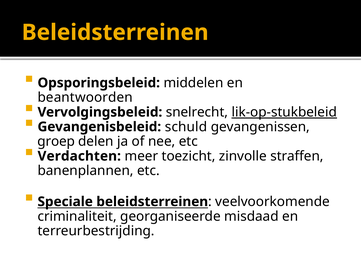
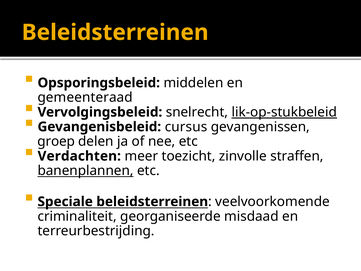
beantwoorden: beantwoorden -> gemeenteraad (85, 97)
schuld: schuld -> cursus (186, 127)
banenplannen underline: none -> present (86, 171)
